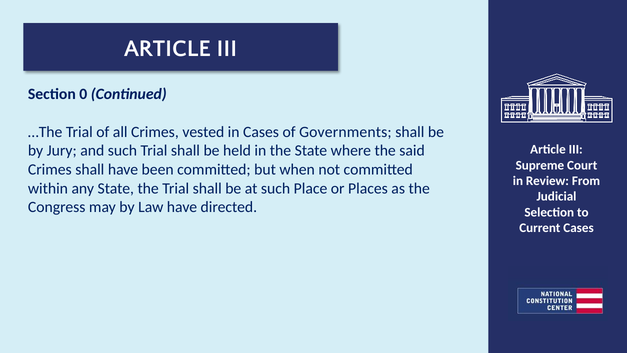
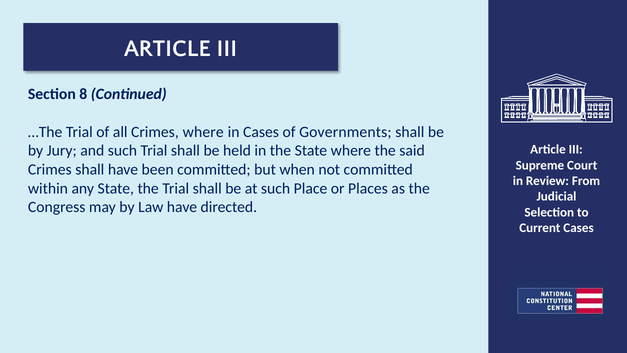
0: 0 -> 8 (83, 94)
Crimes vested: vested -> where (203, 132)
